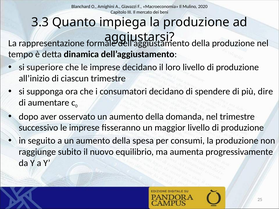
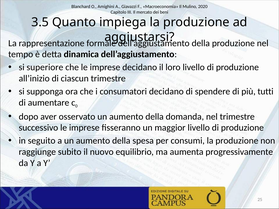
3.3: 3.3 -> 3.5 (40, 22)
dire: dire -> tutti (266, 92)
